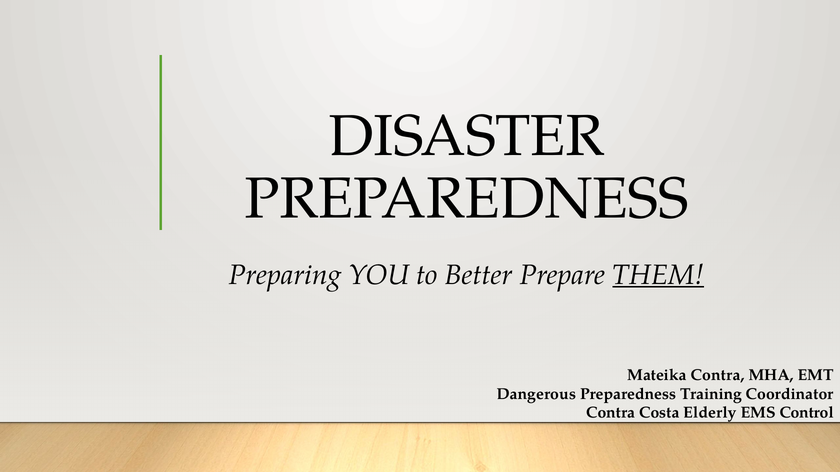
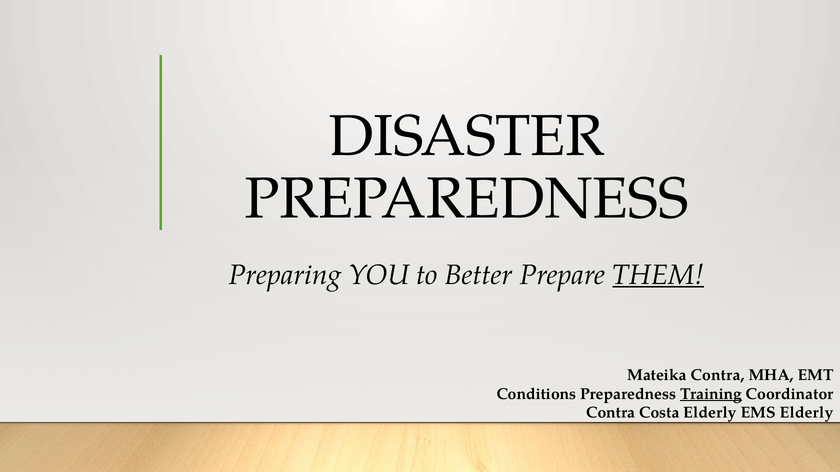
Dangerous: Dangerous -> Conditions (536, 394)
Training underline: none -> present (711, 394)
EMS Control: Control -> Elderly (807, 413)
